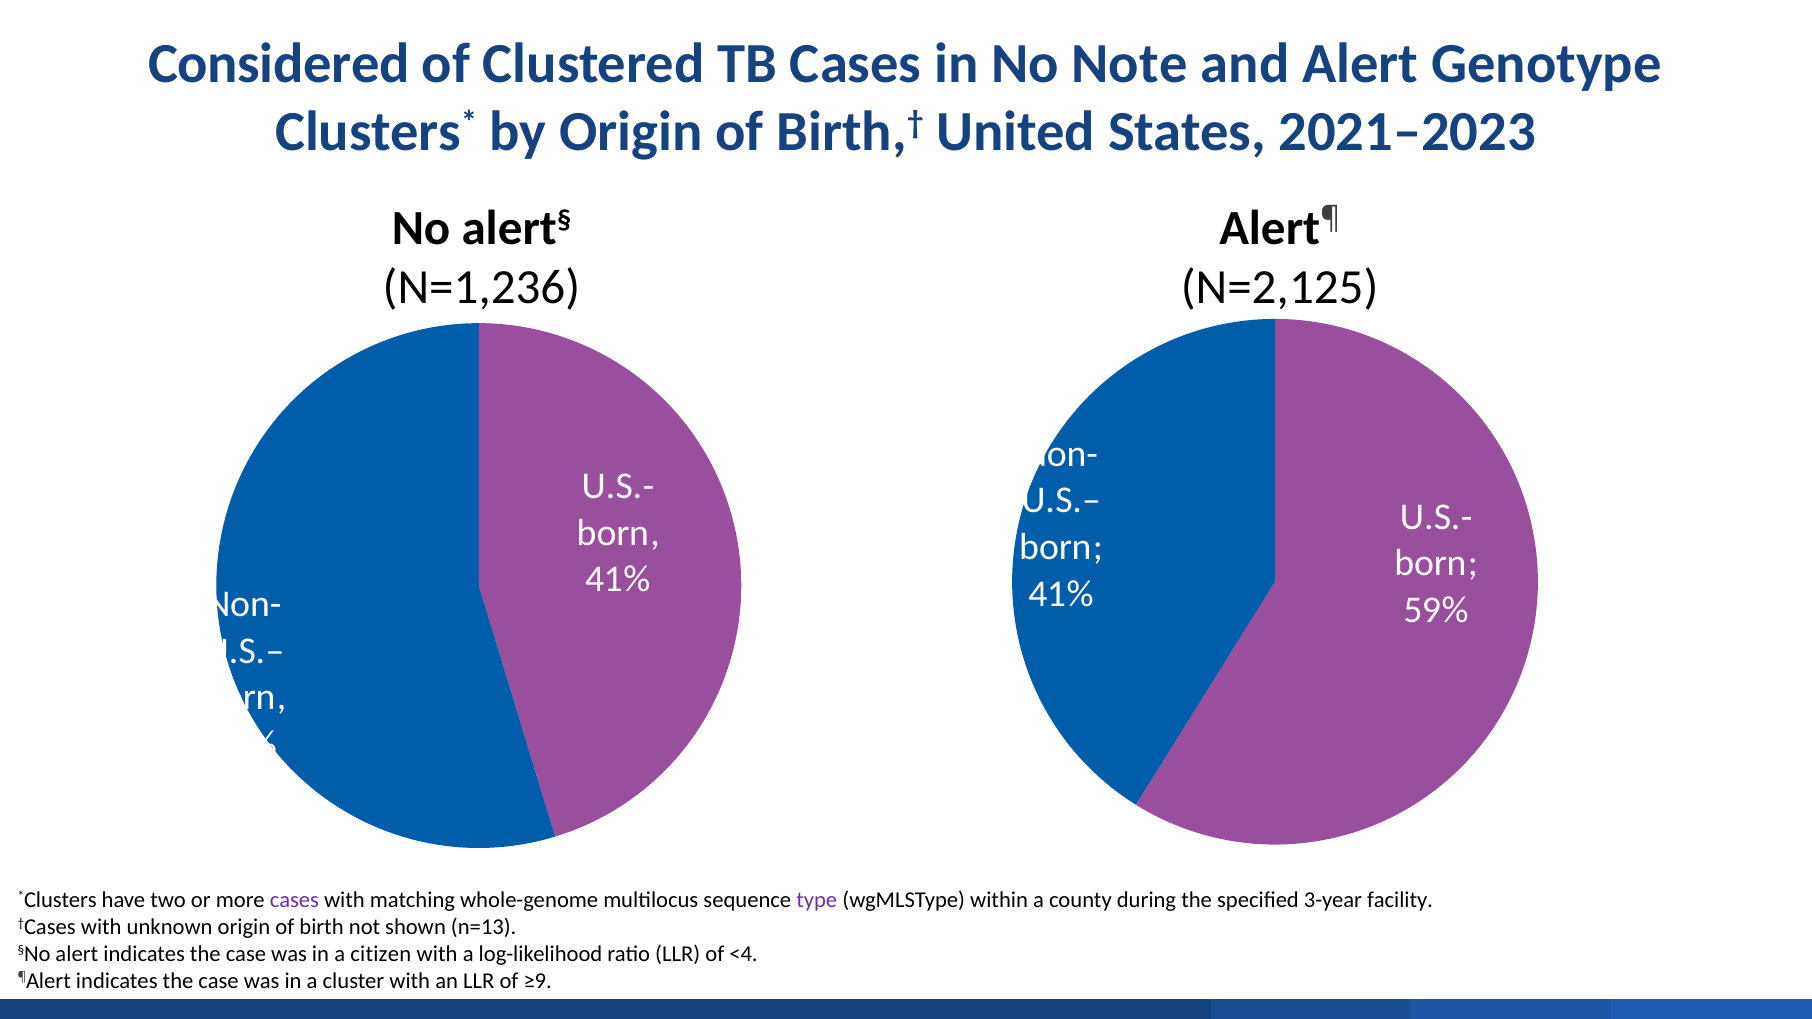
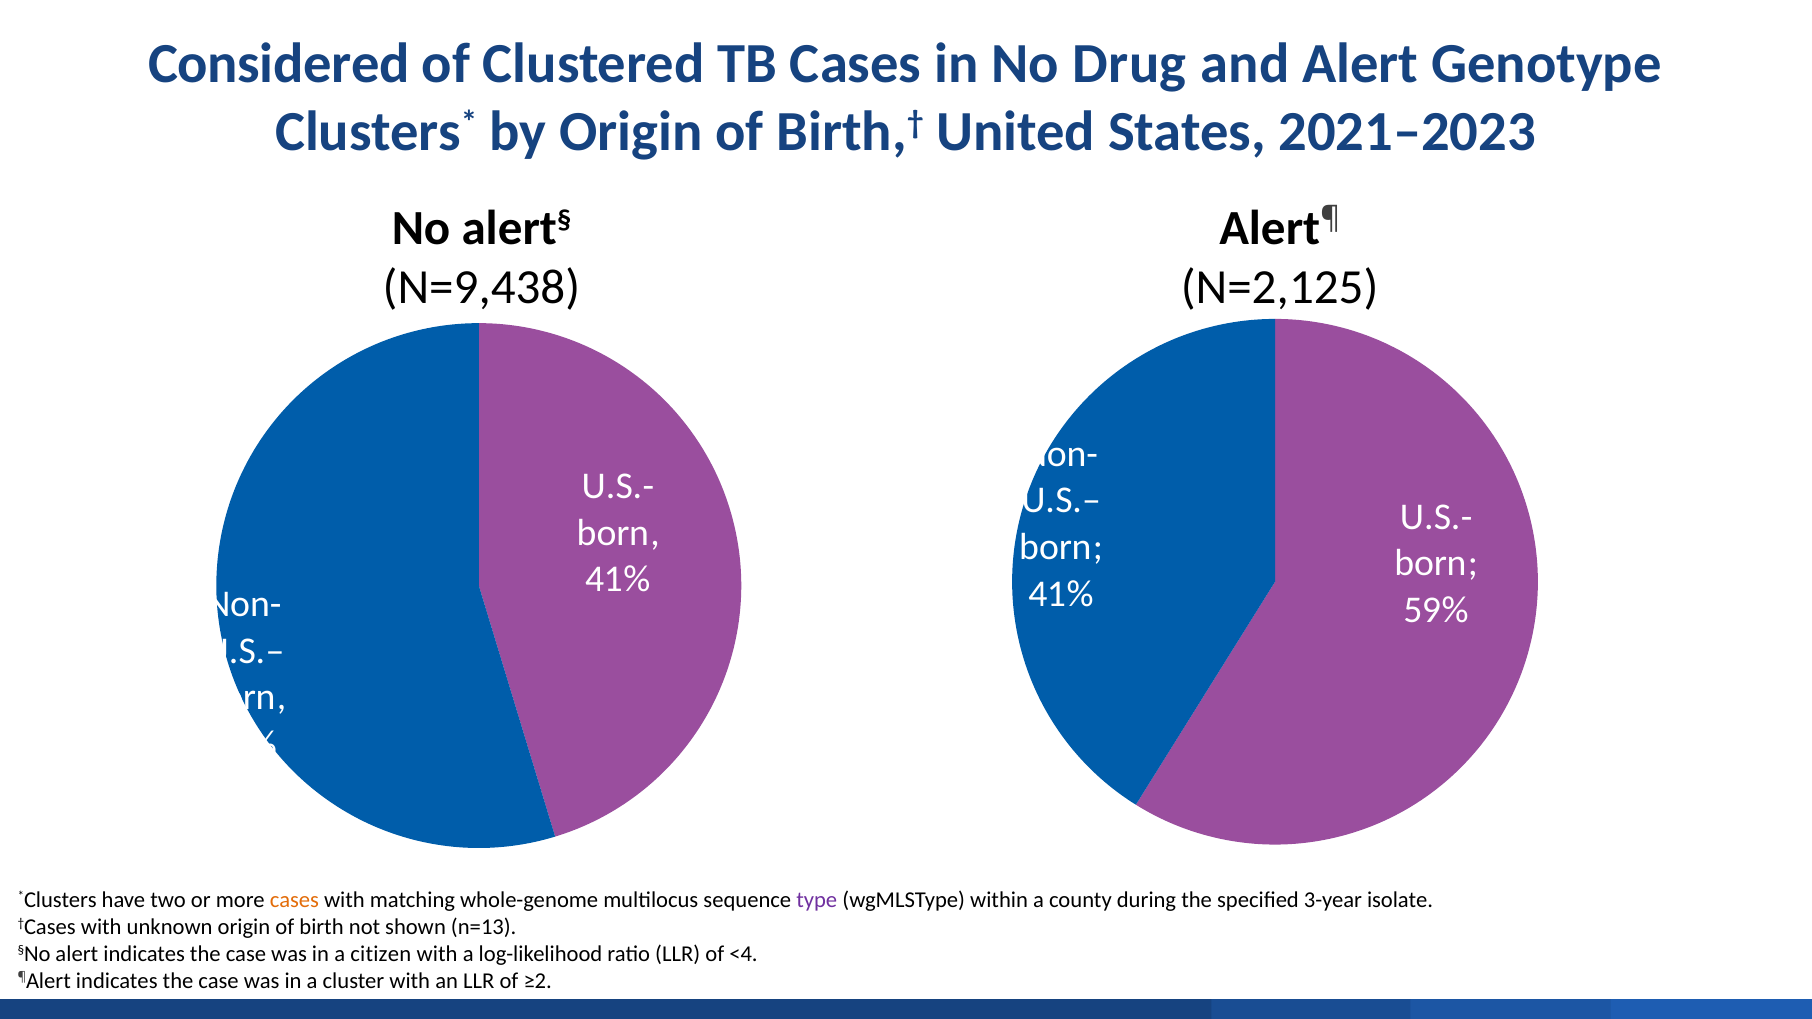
Note: Note -> Drug (1129, 64)
N=1,236: N=1,236 -> N=9,438 (481, 287)
cases colour: purple -> orange (294, 900)
facility: facility -> isolate (1400, 900)
≥9: ≥9 -> ≥2 (538, 981)
